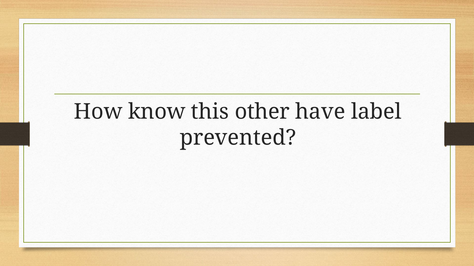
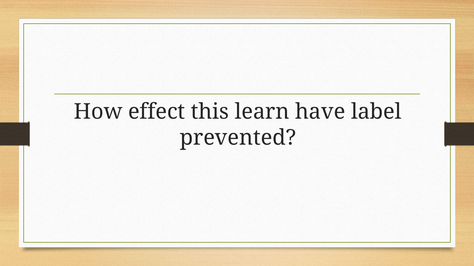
know: know -> effect (157, 112)
other: other -> learn (262, 112)
